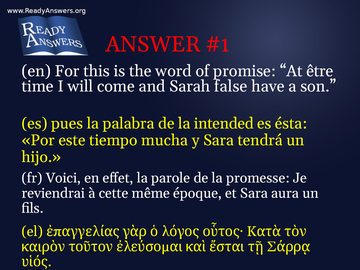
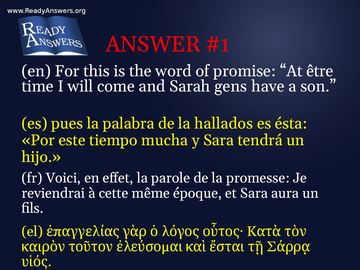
false: false -> gens (231, 86)
intended: intended -> hallados (224, 124)
